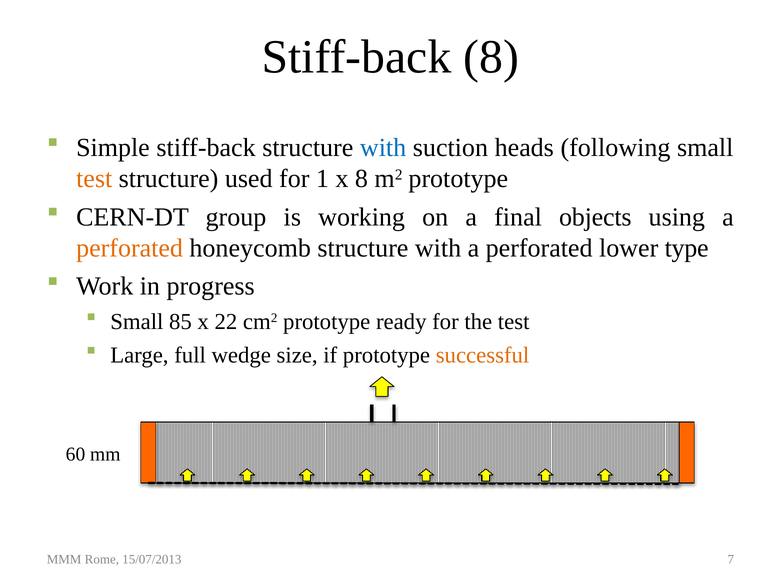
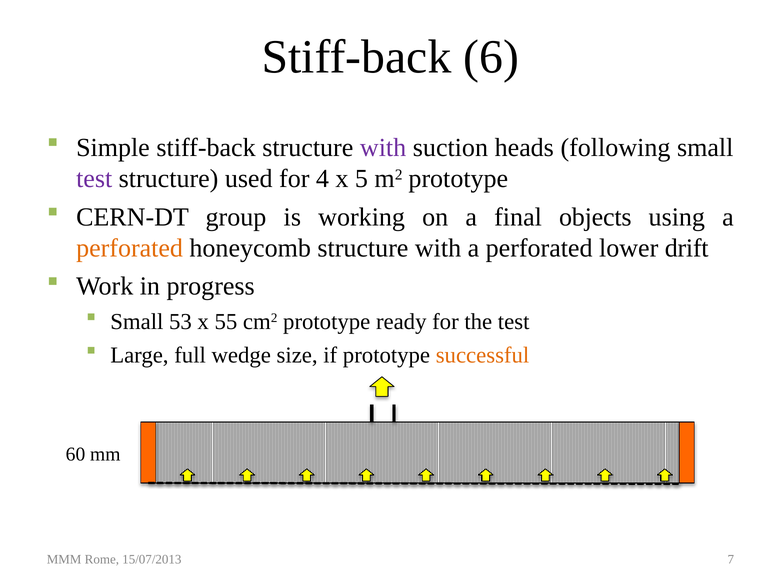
Stiff-back 8: 8 -> 6 (491, 57)
with colour: blue -> purple (383, 147)
test colour: orange -> purple (94, 179)
1: 1 -> 4 (322, 179)
x 8: 8 -> 5 (361, 179)
type: type -> drift (687, 248)
85: 85 -> 53 (180, 321)
22: 22 -> 55 (226, 321)
